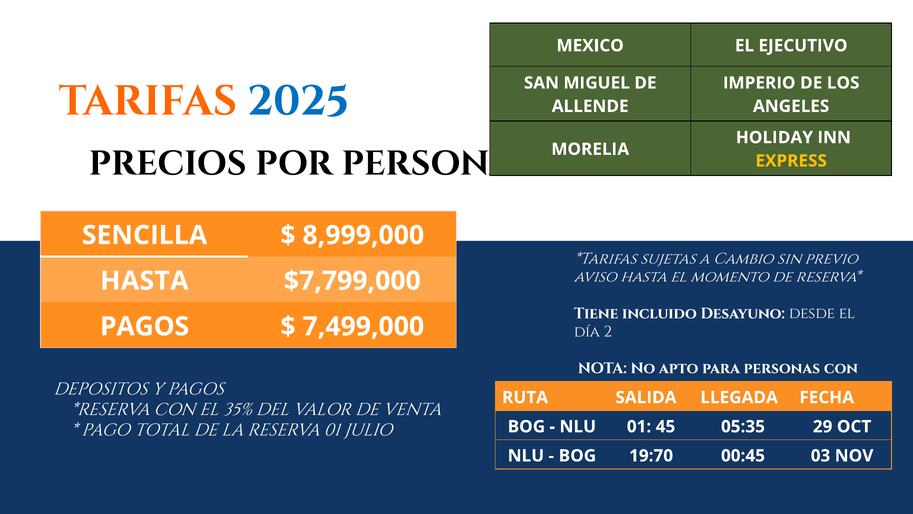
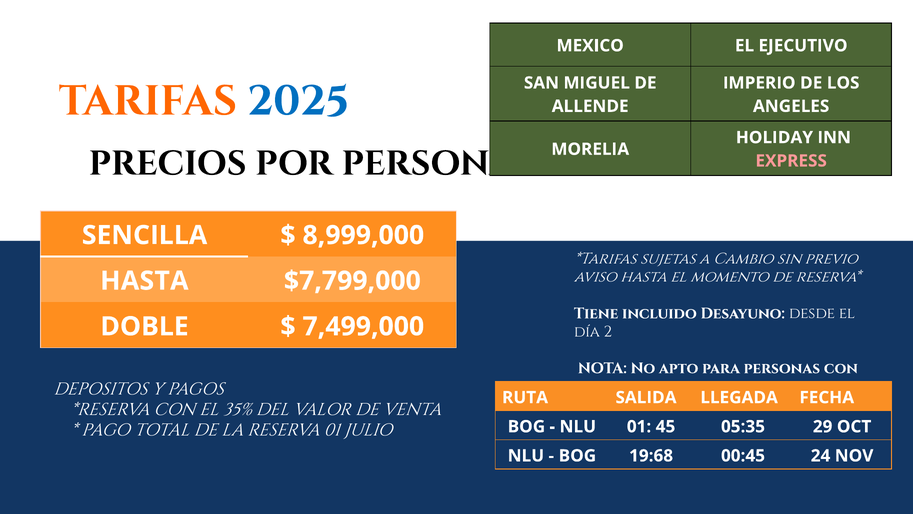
EXPRESS colour: yellow -> pink (791, 161)
PAGOS: PAGOS -> DOBLE (144, 326)
19:70: 19:70 -> 19:68 (651, 455)
03: 03 -> 24 (821, 455)
